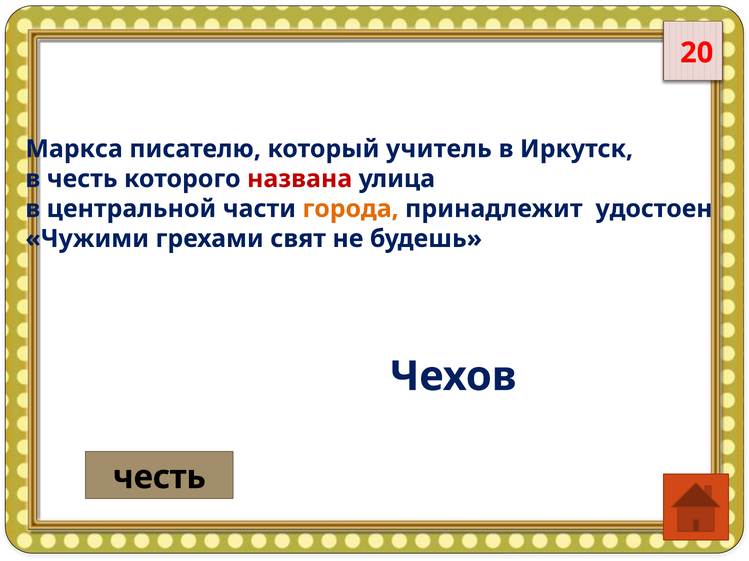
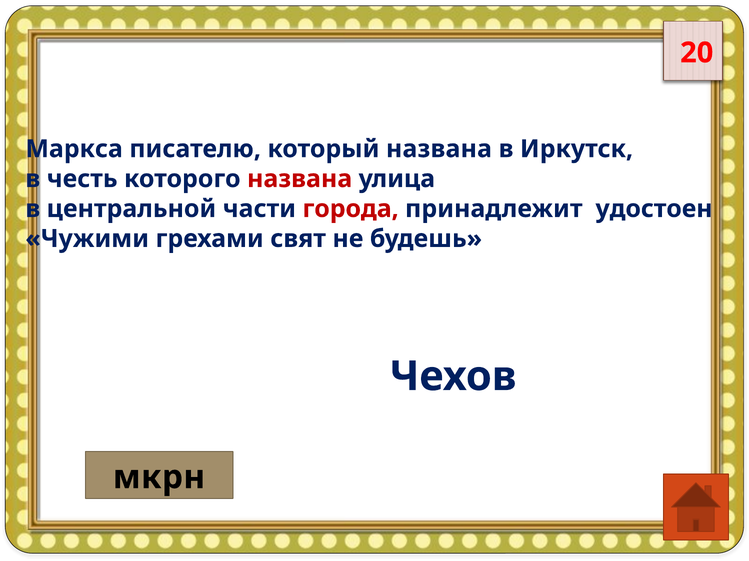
который учитель: учитель -> названа (439, 149)
города colour: orange -> red (351, 209)
честь: честь -> мкрн (159, 478)
